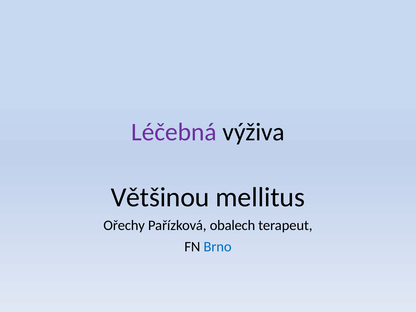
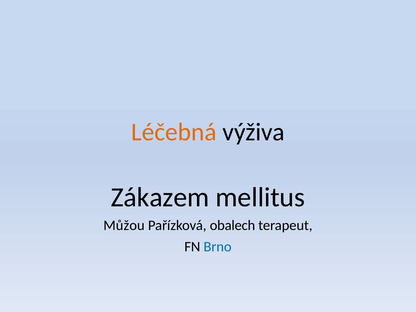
Léčebná colour: purple -> orange (174, 132)
Většinou: Většinou -> Zákazem (160, 197)
Ořechy: Ořechy -> Můžou (124, 226)
